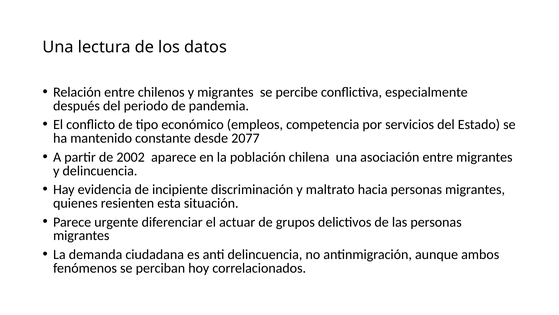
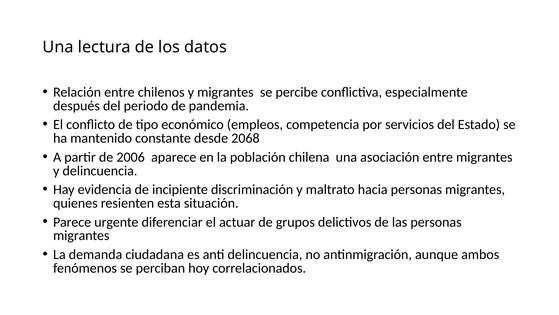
2077: 2077 -> 2068 (245, 138)
2002: 2002 -> 2006 (131, 157)
